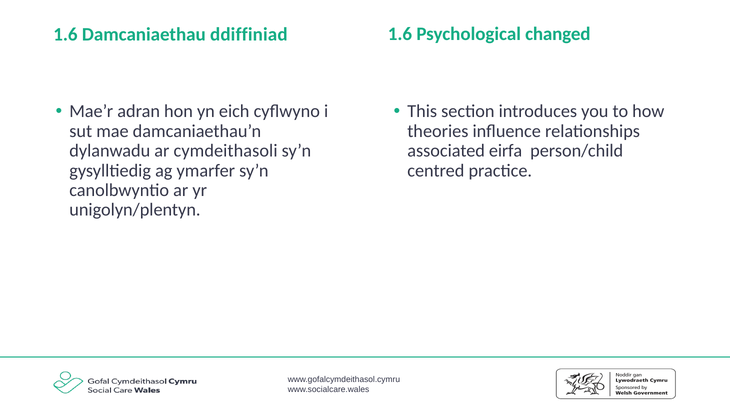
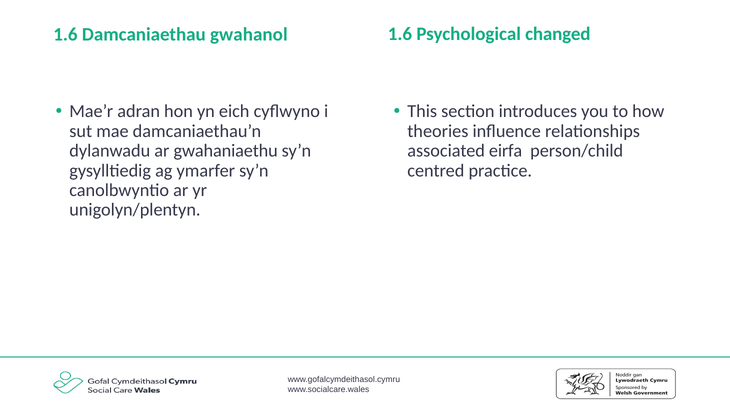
ddiffiniad: ddiffiniad -> gwahanol (249, 34)
cymdeithasoli: cymdeithasoli -> gwahaniaethu (226, 151)
